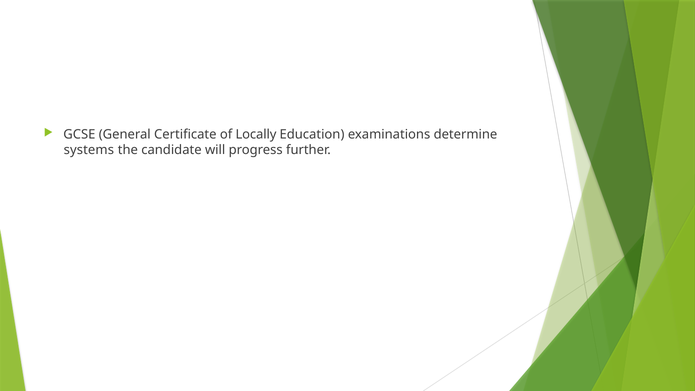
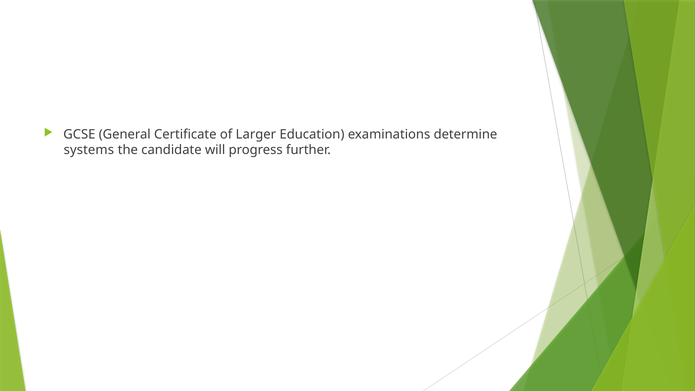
Locally: Locally -> Larger (256, 135)
